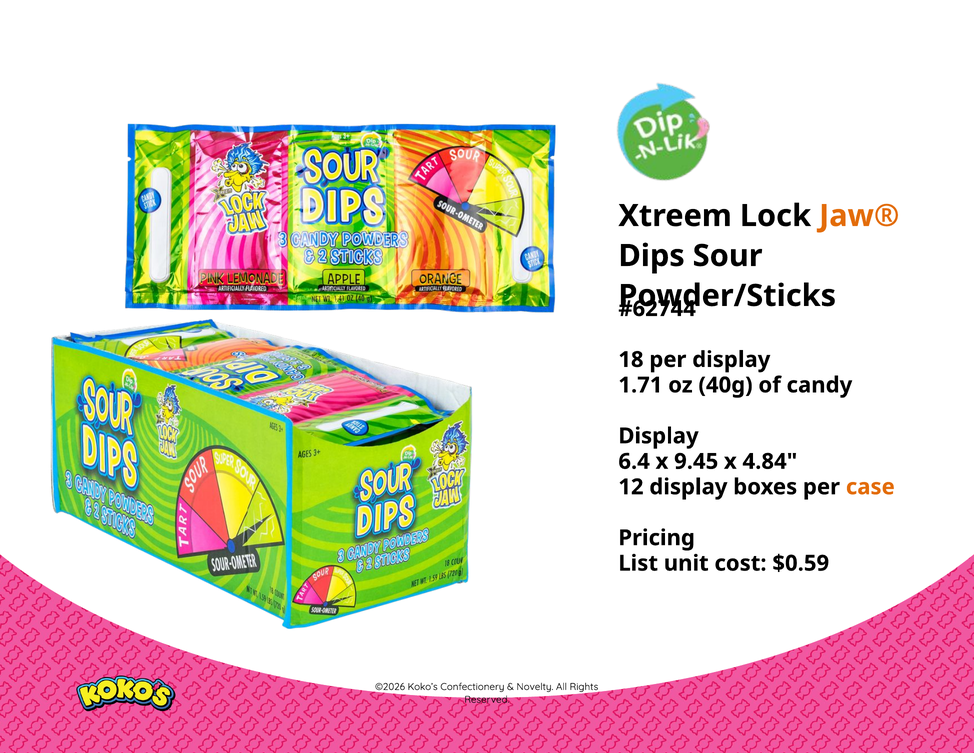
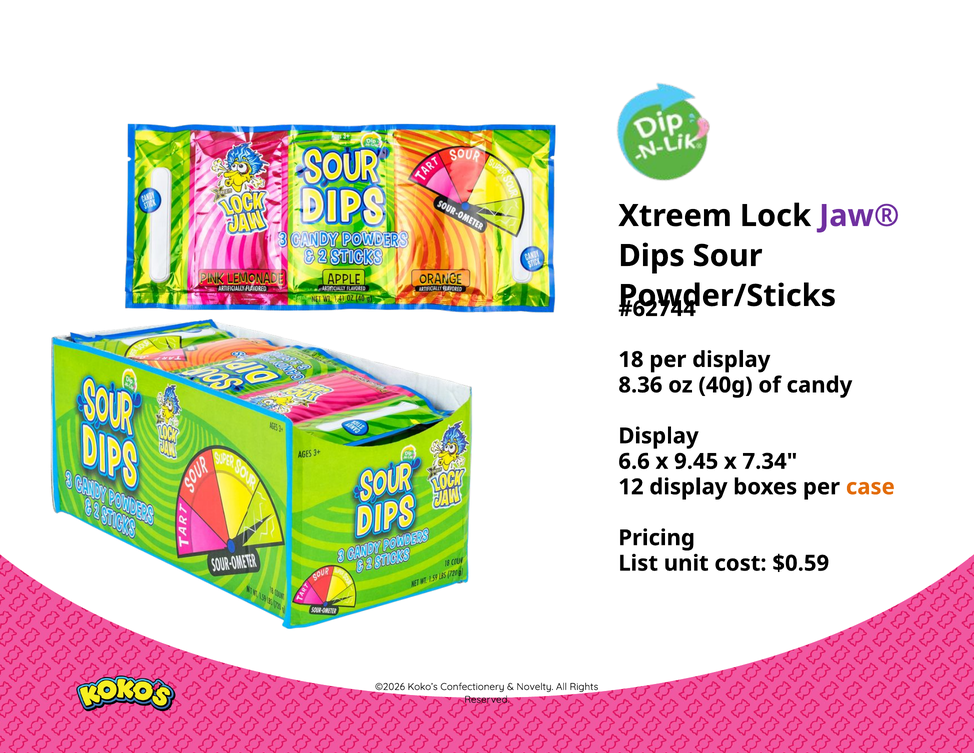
Jaw® colour: orange -> purple (859, 216)
1.71: 1.71 -> 8.36 (640, 385)
6.4: 6.4 -> 6.6 (634, 461)
4.84: 4.84 -> 7.34 (770, 461)
